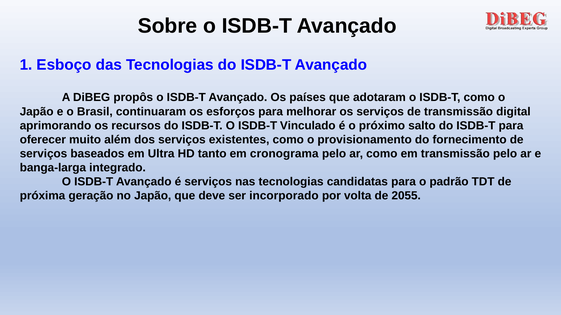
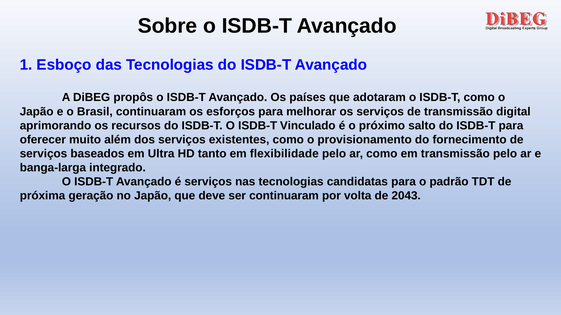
cronograma: cronograma -> flexibilidade (284, 154)
ser incorporado: incorporado -> continuaram (284, 196)
2055: 2055 -> 2043 (406, 196)
